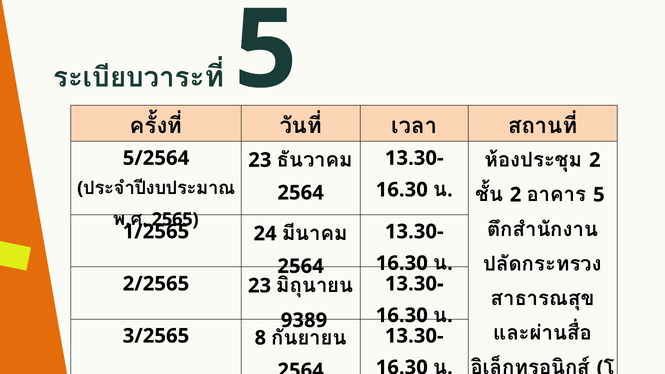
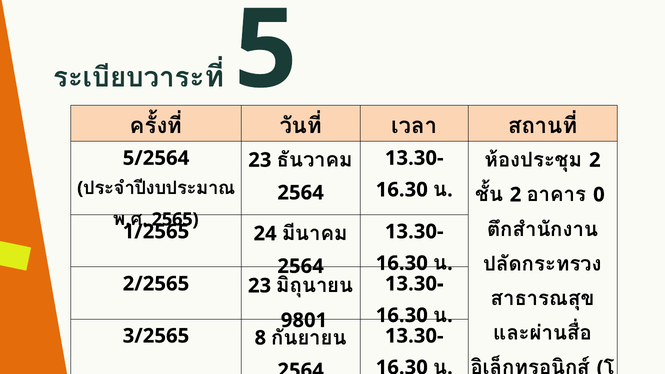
5: 5 -> 0 (599, 195)
9389: 9389 -> 9801 (304, 320)
